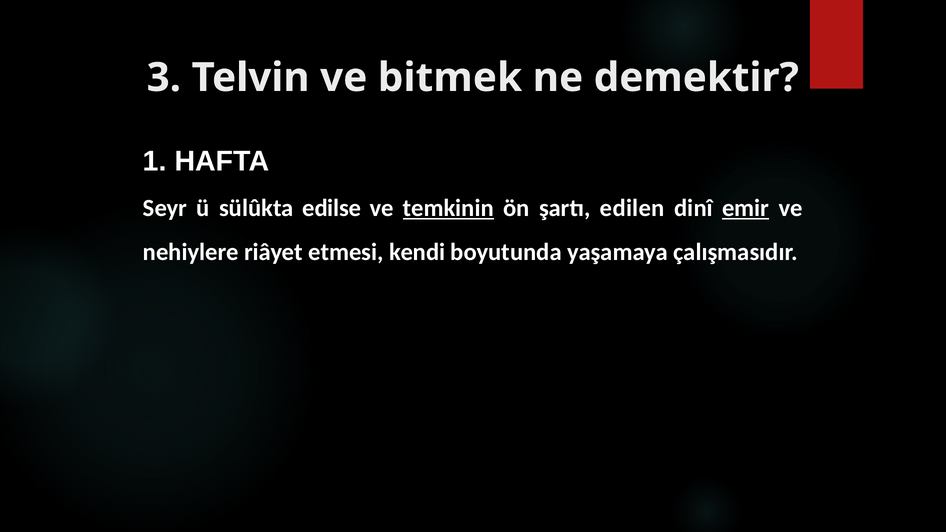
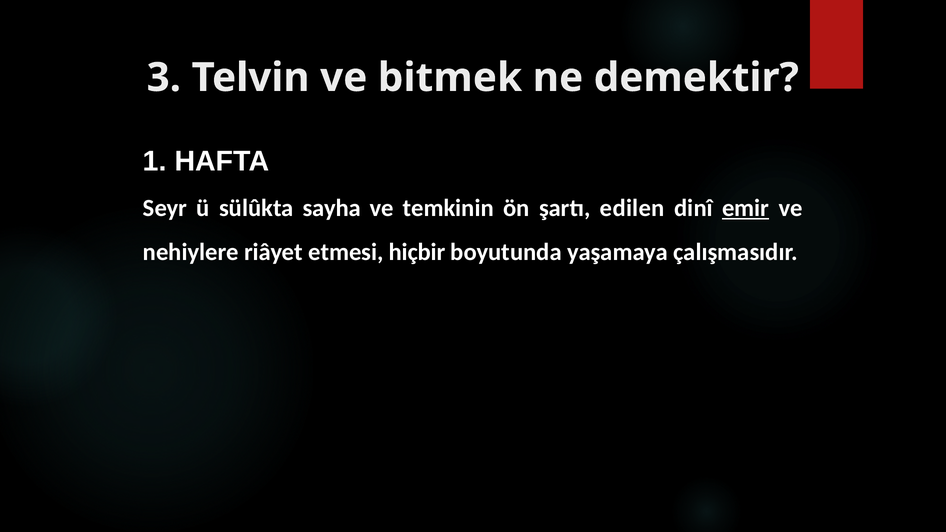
edilse: edilse -> sayha (332, 208)
temkinin underline: present -> none (448, 208)
kendi: kendi -> hiçbir (417, 252)
